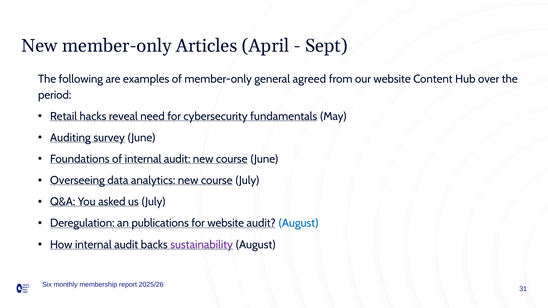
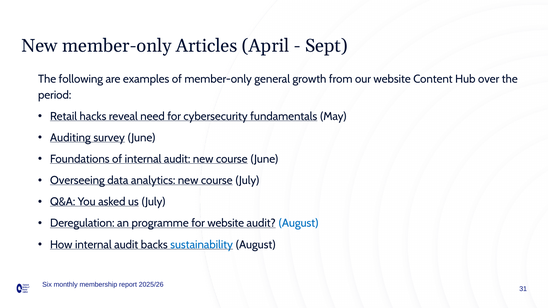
agreed: agreed -> growth (309, 79)
publications: publications -> programme (160, 223)
sustainability colour: purple -> blue (202, 245)
